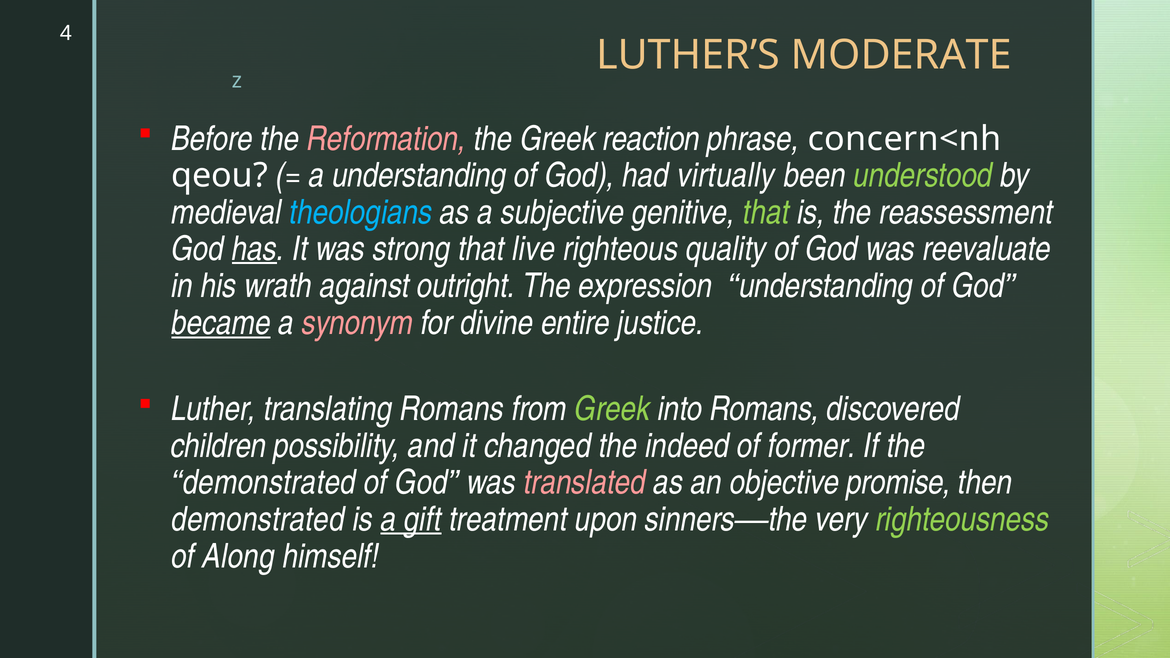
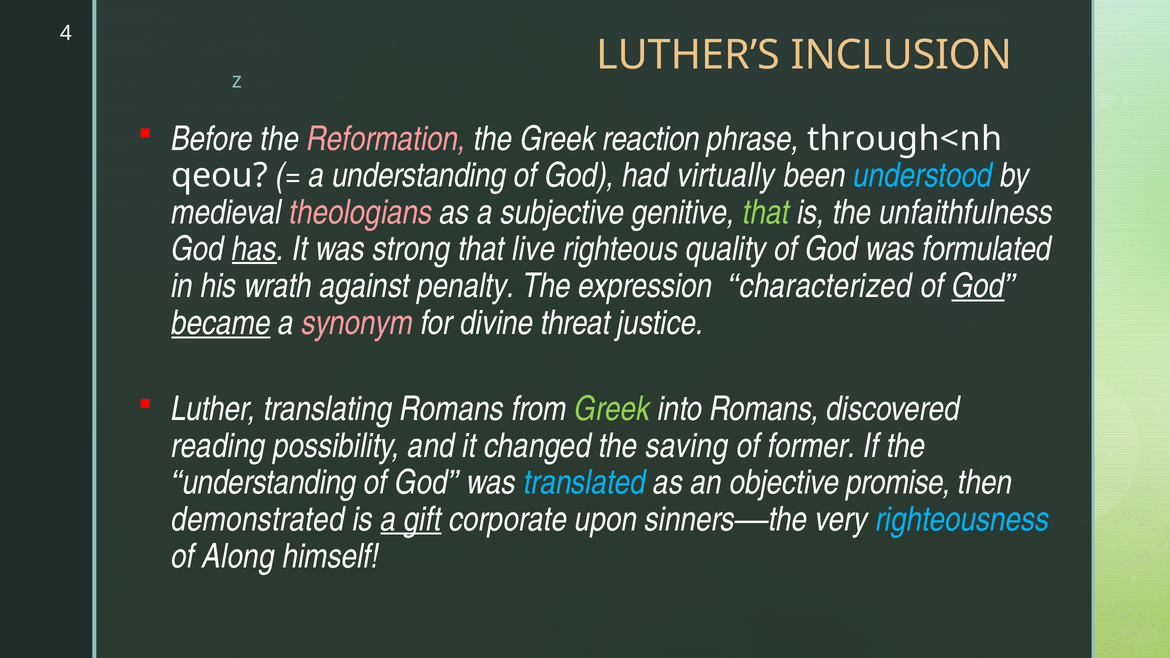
MODERATE: MODERATE -> INCLUSION (902, 55)
concern<nh: concern<nh -> through<nh (905, 139)
understood colour: light green -> light blue (923, 176)
theologians colour: light blue -> pink (361, 212)
reassessment: reassessment -> unfaithfulness (966, 212)
reevaluate: reevaluate -> formulated (987, 249)
outright: outright -> penalty (466, 286)
understanding: understanding -> characterized (826, 286)
God underline: none -> present (978, 286)
entire: entire -> threat (576, 323)
children: children -> reading (218, 446)
indeed: indeed -> saving (687, 446)
demonstrated: demonstrated -> understanding (269, 483)
translated colour: pink -> light blue (585, 483)
treatment: treatment -> corporate (508, 520)
righteousness colour: light green -> light blue (962, 520)
